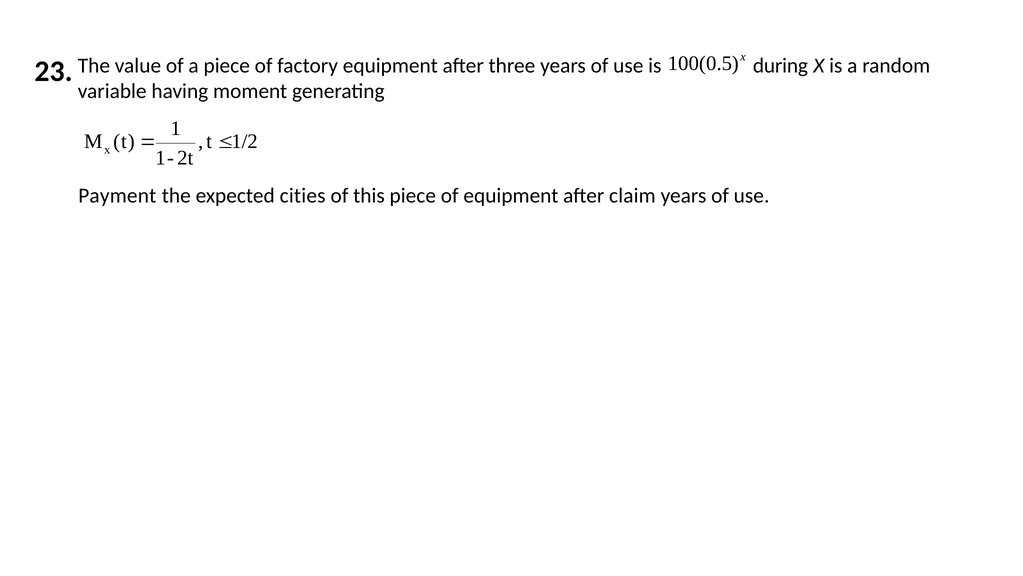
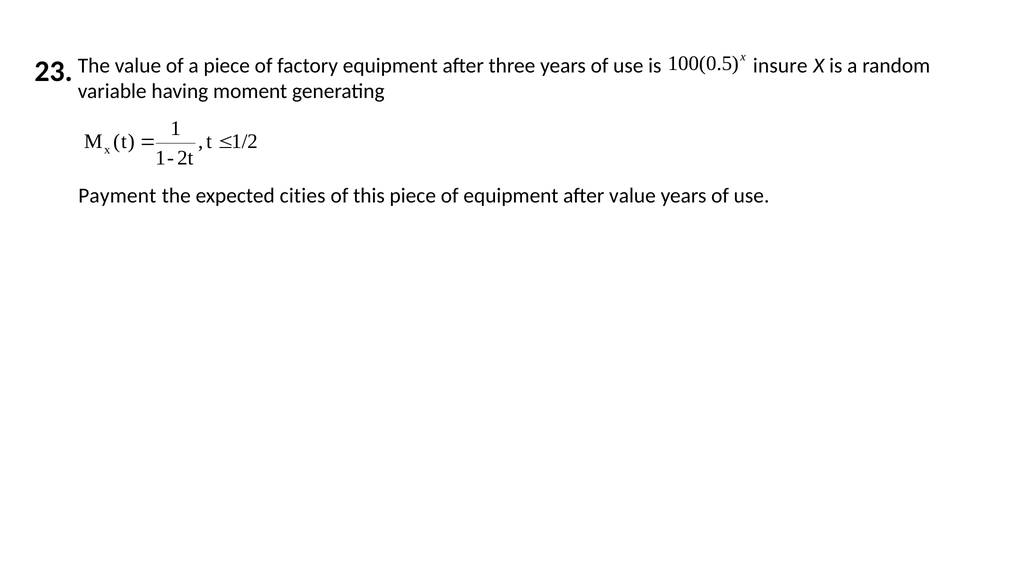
during: during -> insure (780, 66)
after claim: claim -> value (632, 195)
